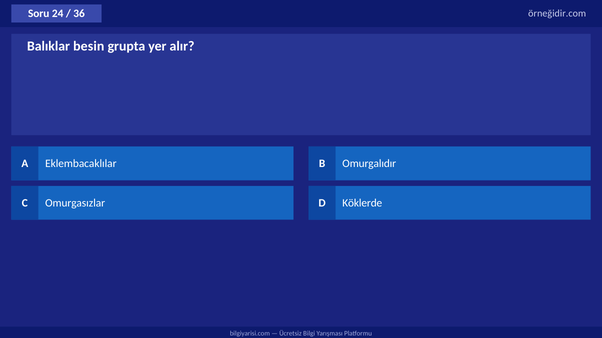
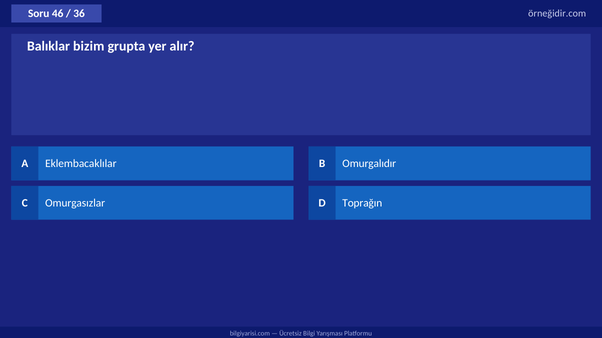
24: 24 -> 46 (58, 14)
besin: besin -> bizim (89, 46)
Köklerde: Köklerde -> Toprağın (362, 203)
